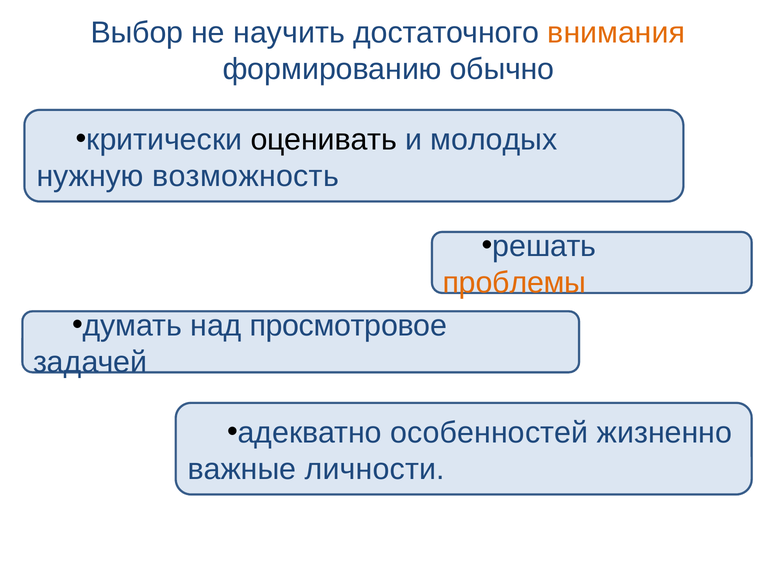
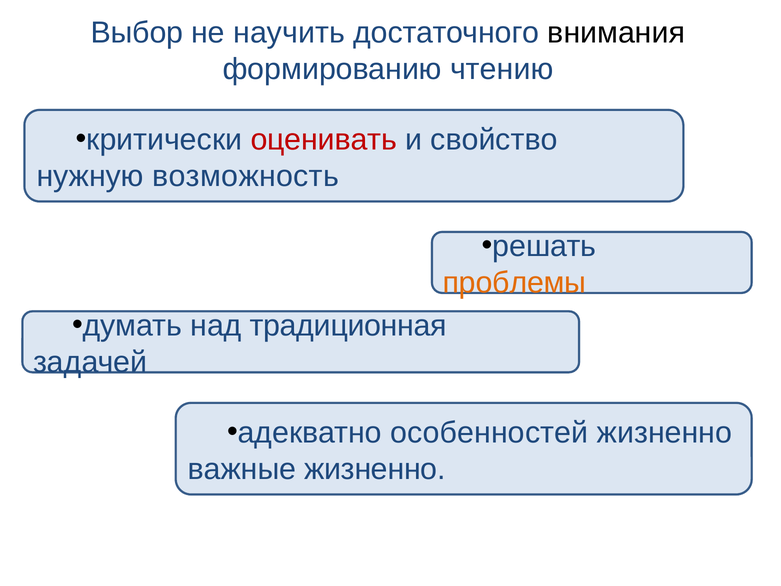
внимания colour: orange -> black (616, 33)
обычно: обычно -> чтению (502, 69)
оценивать colour: black -> red (324, 139)
молодых: молодых -> свойство (494, 139)
просмотровое: просмотровое -> традиционная (348, 325)
важные личности: личности -> жизненно (375, 469)
